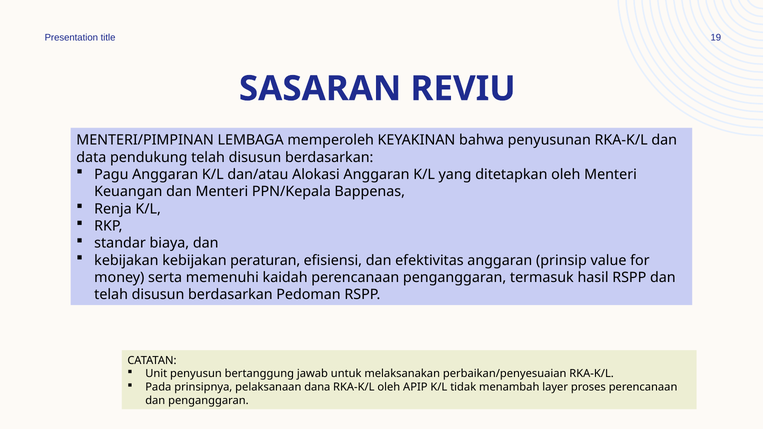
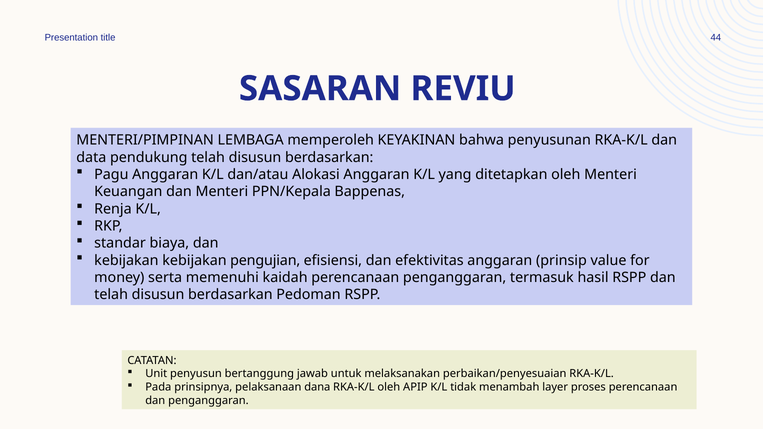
19: 19 -> 44 (716, 38)
peraturan: peraturan -> pengujian (265, 260)
